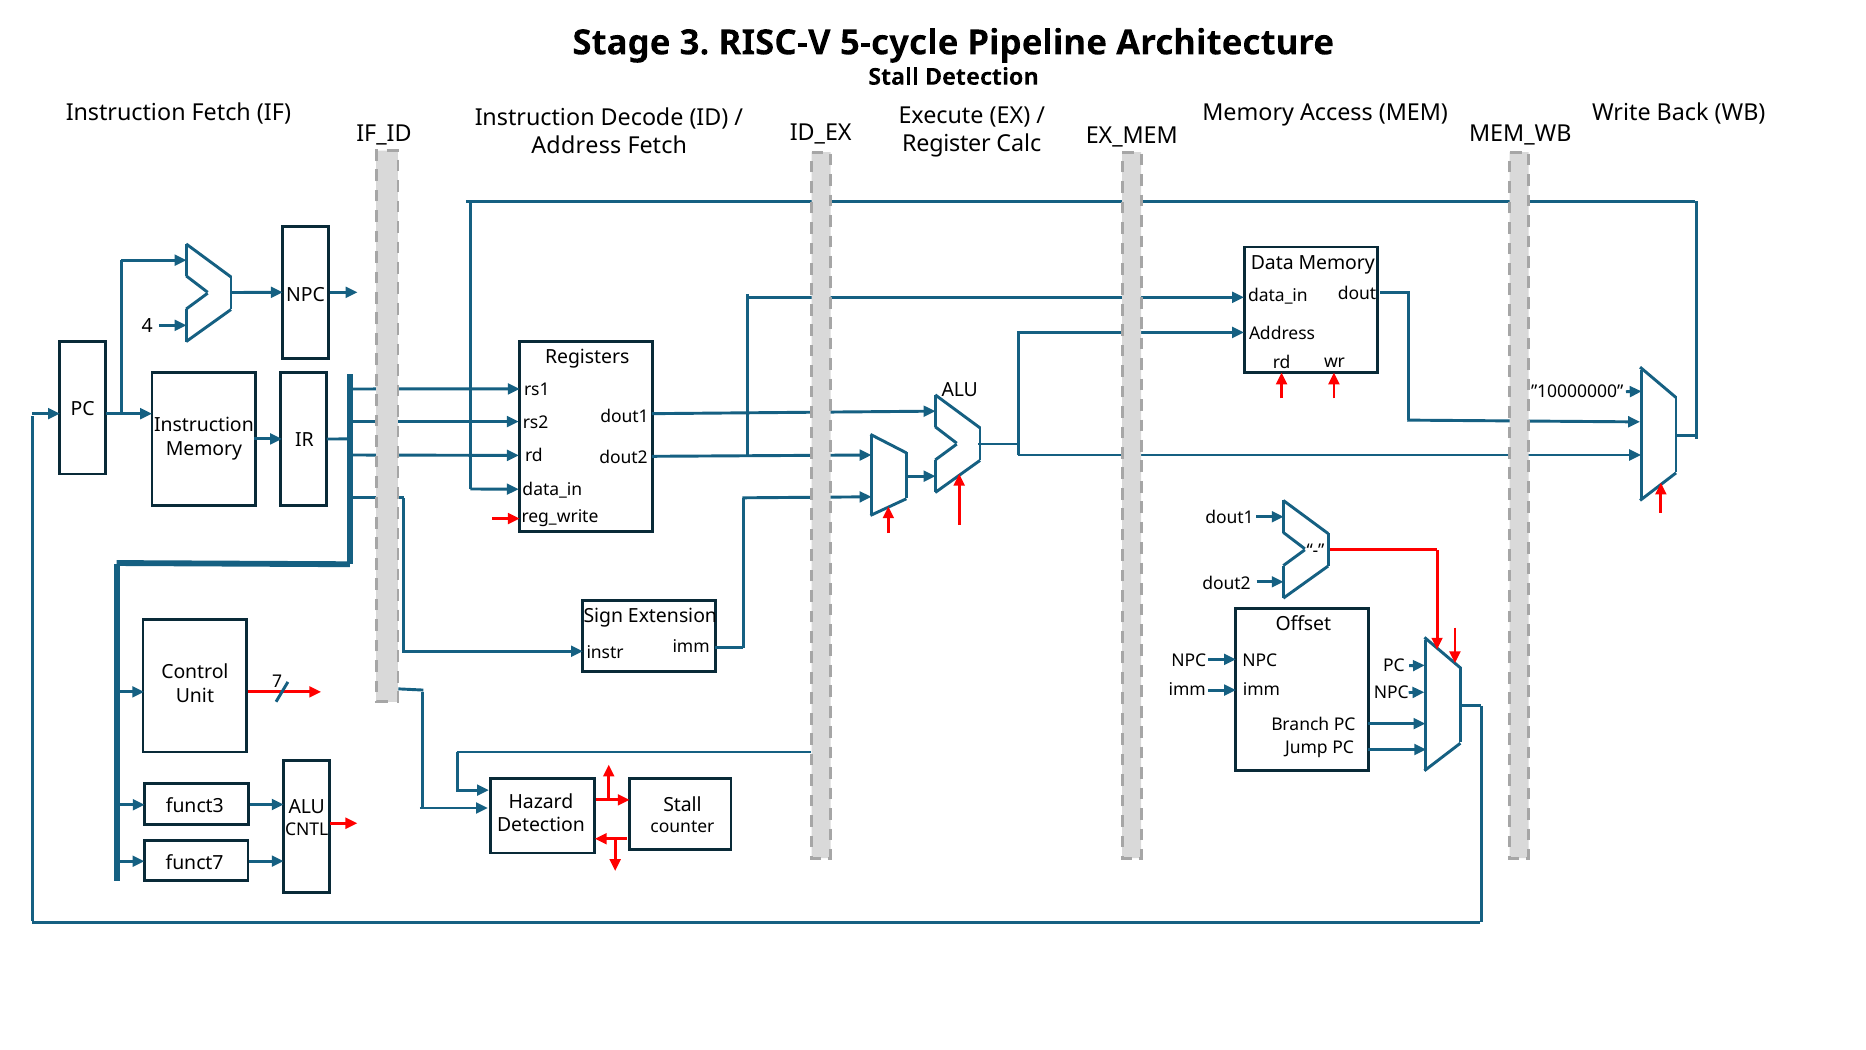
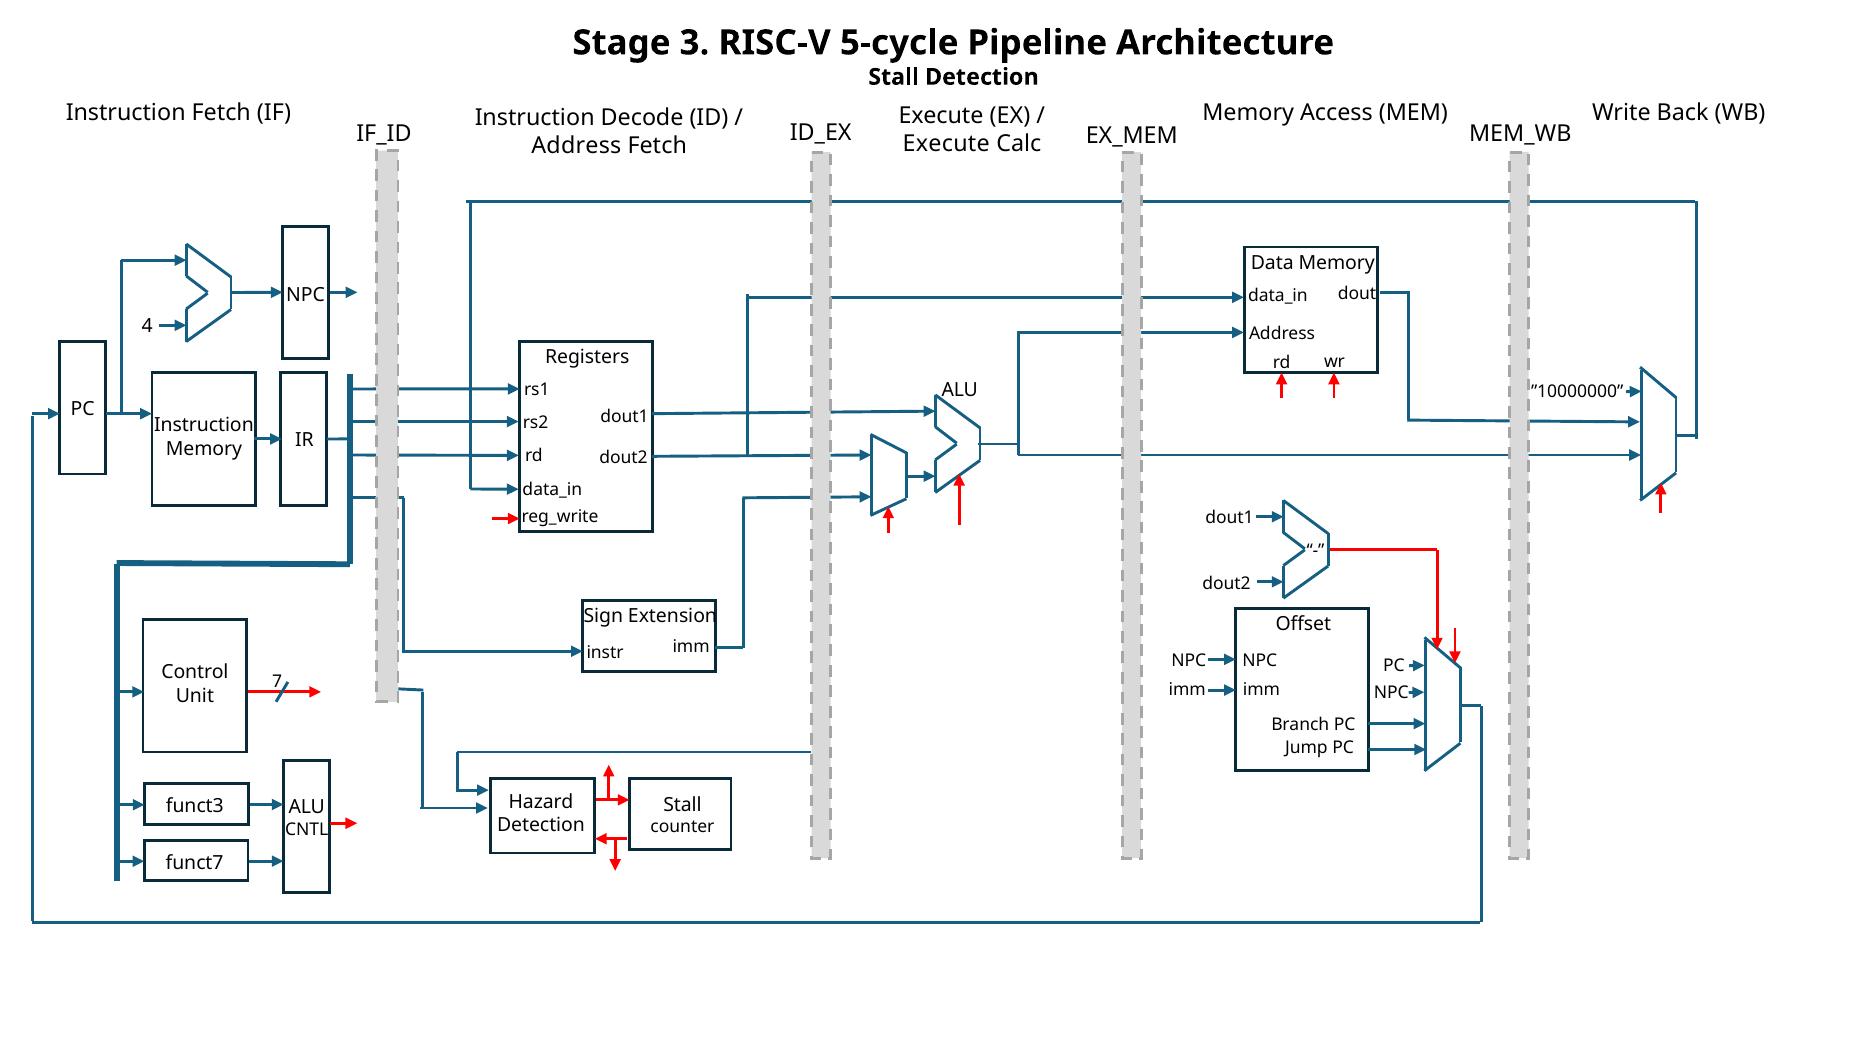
Register: Register -> Execute (946, 143)
